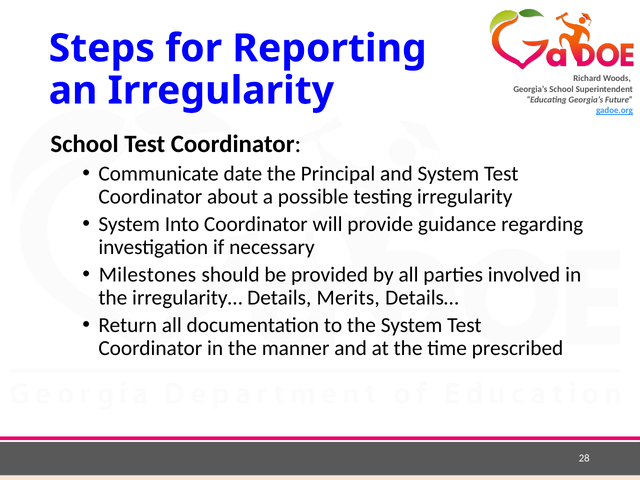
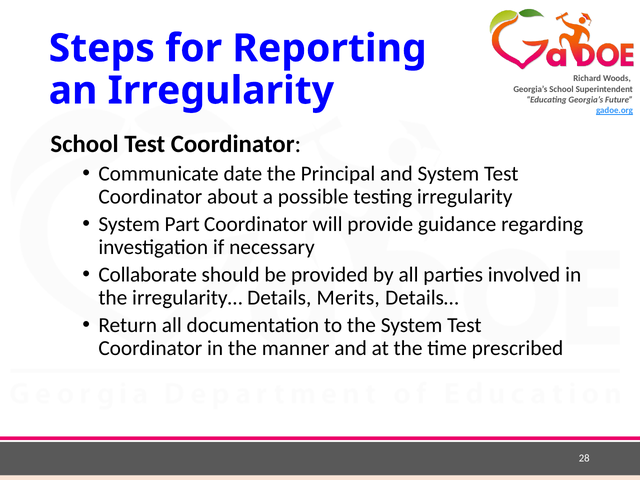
Into: Into -> Part (182, 224)
Milestones: Milestones -> Collaborate (148, 275)
